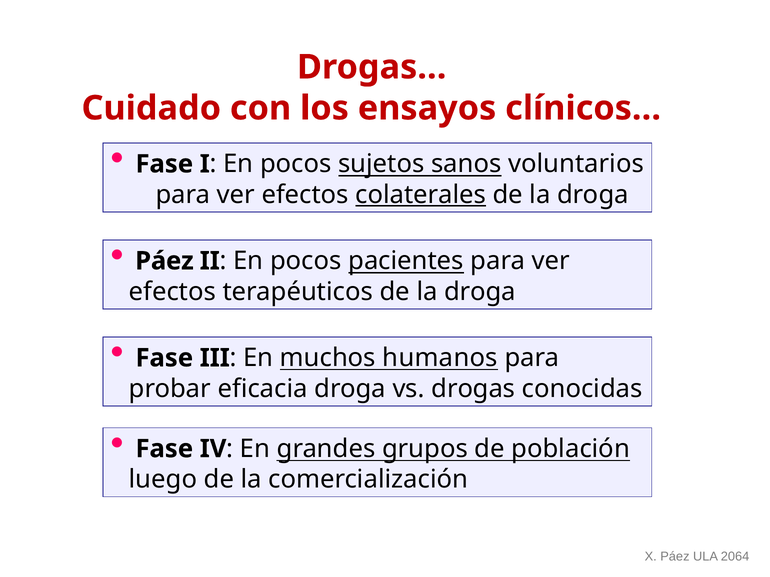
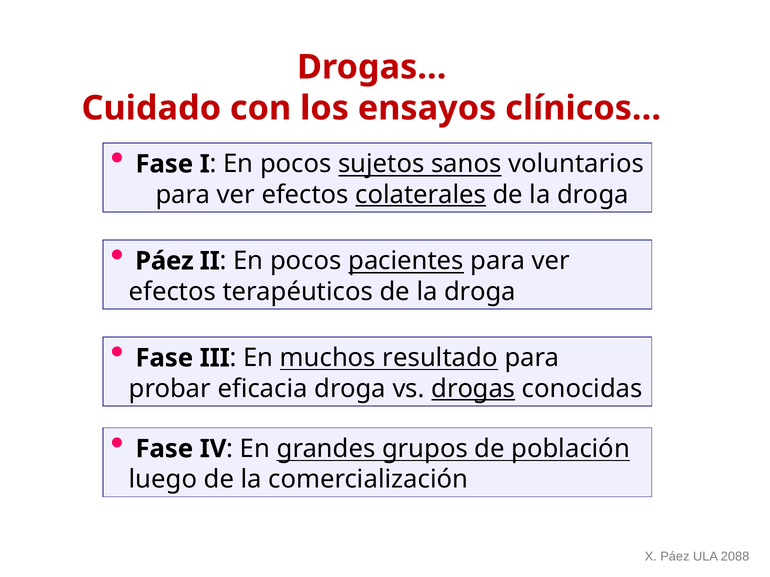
humanos: humanos -> resultado (440, 358)
drogas underline: none -> present (473, 389)
2064: 2064 -> 2088 (735, 557)
